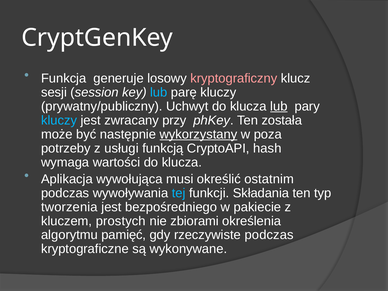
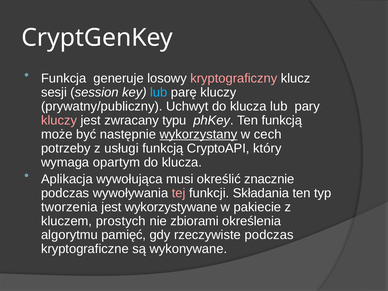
lub underline: present -> none (279, 106)
kluczy colour: light blue -> pink (59, 120)
przy: przy -> typu (174, 120)
Ten została: została -> funkcją (282, 120)
poza: poza -> cech (268, 134)
hash: hash -> który (267, 148)
wartości: wartości -> opartym (116, 162)
ostatnim: ostatnim -> znacznie (269, 179)
tej colour: light blue -> pink (179, 193)
bezpośredniego: bezpośredniego -> wykorzystywane (171, 207)
